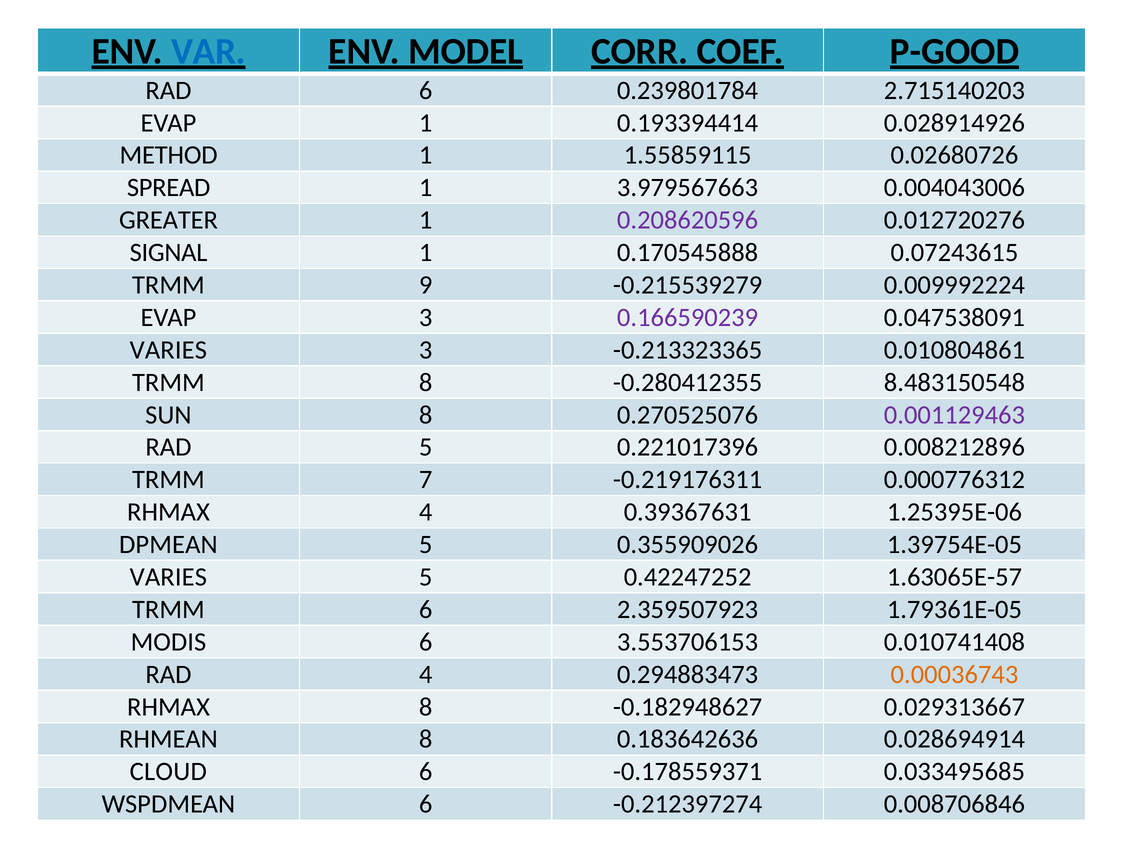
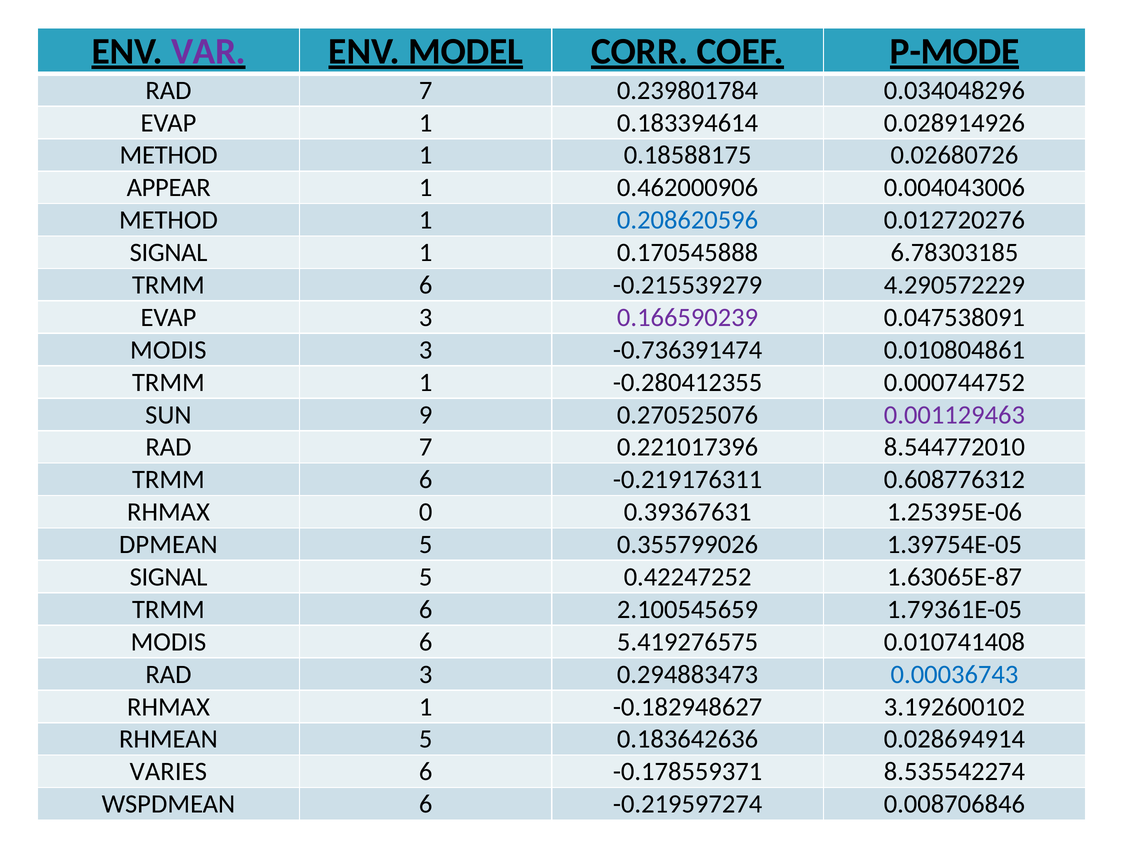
VAR colour: blue -> purple (209, 51)
P-GOOD: P-GOOD -> P-MODE (955, 51)
6: 6 -> 7 (426, 90)
2.715140203: 2.715140203 -> 0.034048296 (954, 90)
0.193394414: 0.193394414 -> 0.183394614 (688, 123)
1.55859115: 1.55859115 -> 0.18588175 (688, 155)
SPREAD: SPREAD -> APPEAR (169, 188)
3.979567663: 3.979567663 -> 0.462000906 (688, 188)
GREATER: GREATER -> METHOD (168, 220)
0.208620596 colour: purple -> blue (688, 220)
0.07243615: 0.07243615 -> 6.78303185 (954, 253)
9: 9 -> 6 (426, 285)
0.009992224: 0.009992224 -> 4.290572229 (954, 285)
VARIES: VARIES -> MODIS (168, 350)
-0.213323365: -0.213323365 -> -0.736391474 (688, 350)
TRMM 8: 8 -> 1 (426, 382)
8.483150548: 8.483150548 -> 0.000744752 (954, 382)
SUN 8: 8 -> 9 (426, 415)
5: 5 -> 7 (426, 447)
0.008212896: 0.008212896 -> 8.544772010 (954, 447)
7: 7 -> 6 (426, 480)
0.000776312: 0.000776312 -> 0.608776312 (954, 480)
RHMAX 4: 4 -> 0 (426, 512)
0.355909026: 0.355909026 -> 0.355799026 (688, 545)
VARIES: VARIES -> SIGNAL (169, 577)
1.63065E-57: 1.63065E-57 -> 1.63065E-87 (954, 577)
2.359507923: 2.359507923 -> 2.100545659 (688, 610)
3.553706153: 3.553706153 -> 5.419276575 (688, 642)
RAD 4: 4 -> 3 (426, 675)
0.00036743 colour: orange -> blue (954, 675)
RHMAX 8: 8 -> 1 (426, 707)
0.029313667: 0.029313667 -> 3.192600102 (954, 707)
RHMEAN 8: 8 -> 5 (426, 739)
CLOUD: CLOUD -> VARIES (168, 772)
0.033495685: 0.033495685 -> 8.535542274 (954, 772)
-0.212397274: -0.212397274 -> -0.219597274 (688, 804)
